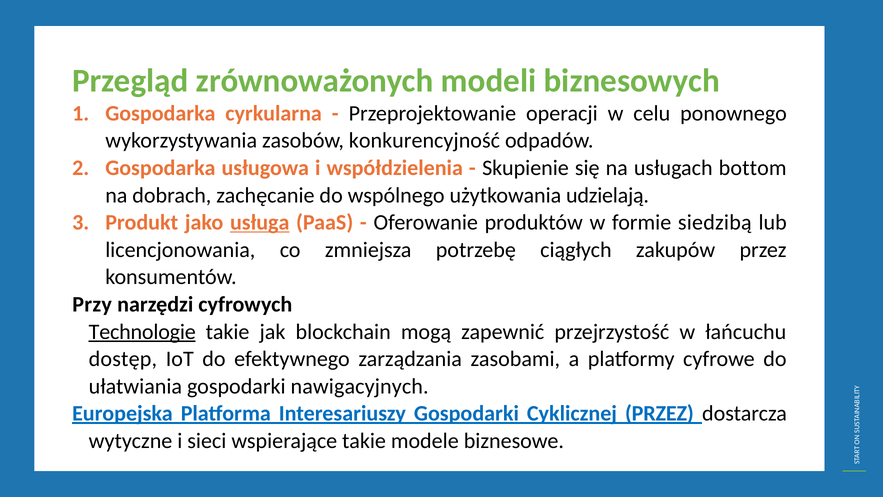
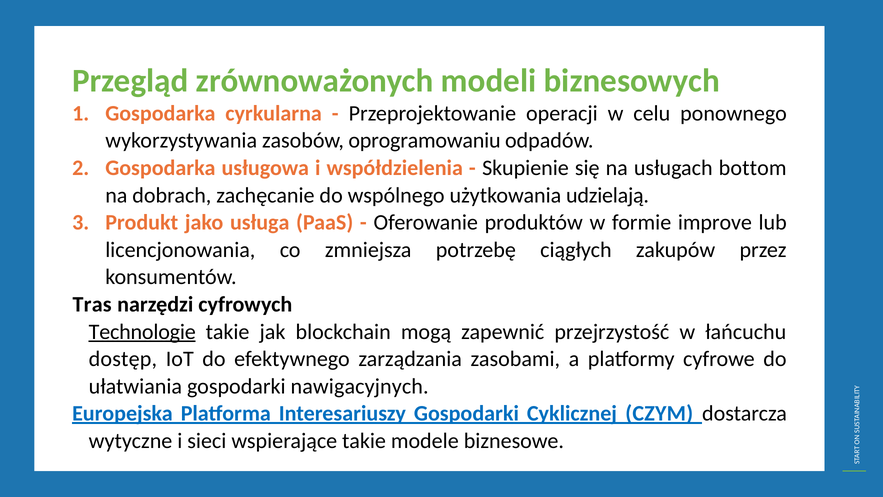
konkurencyjność: konkurencyjność -> oprogramowaniu (425, 141)
usługa underline: present -> none (260, 222)
siedzibą: siedzibą -> improve (715, 222)
Przy: Przy -> Tras (92, 304)
Cyklicznej PRZEZ: PRZEZ -> CZYM (659, 413)
